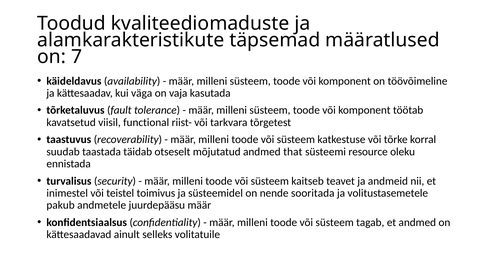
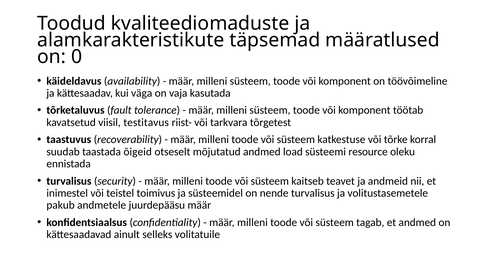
7: 7 -> 0 (77, 57)
functional: functional -> testitavus (146, 122)
täidab: täidab -> õigeid (138, 152)
that: that -> load (293, 152)
nende sooritada: sooritada -> turvalisus (313, 193)
